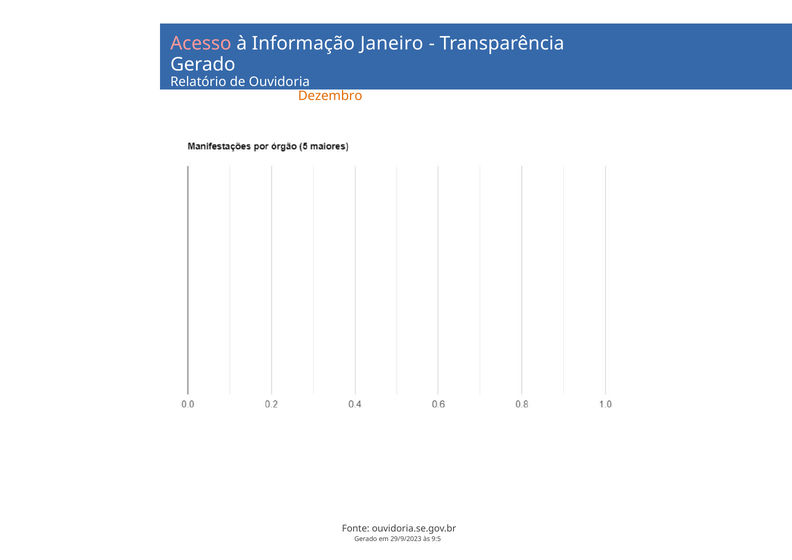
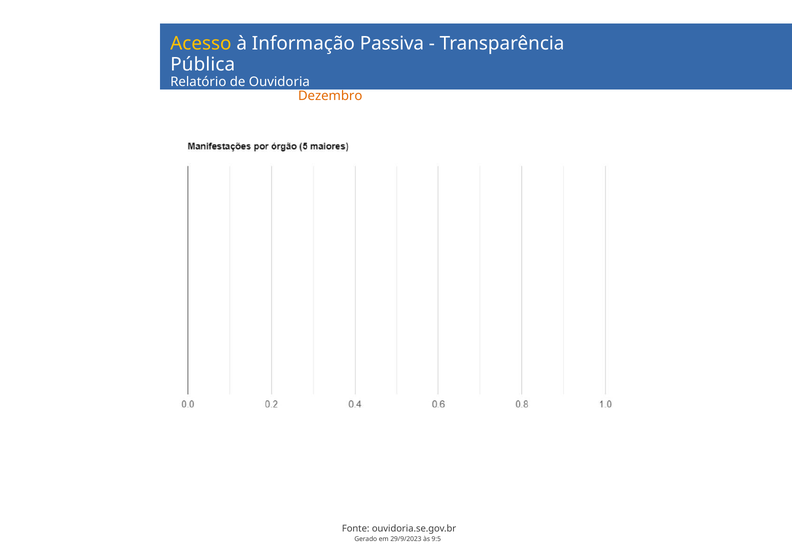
Acesso colour: pink -> yellow (201, 44)
Informação Janeiro: Janeiro -> Passiva (392, 44)
Gerado: Gerado -> Pública (203, 65)
